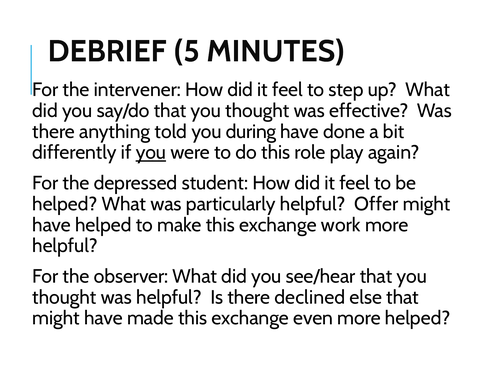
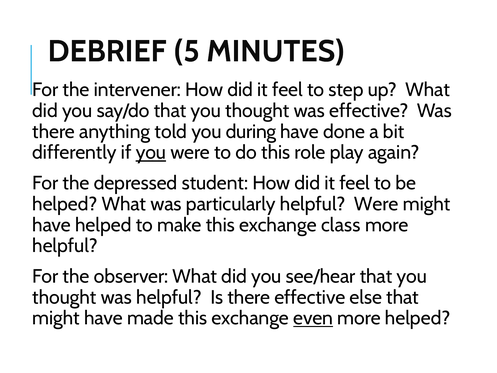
helpful Offer: Offer -> Were (376, 204)
work: work -> class (341, 225)
there declined: declined -> effective (310, 297)
even underline: none -> present (313, 318)
